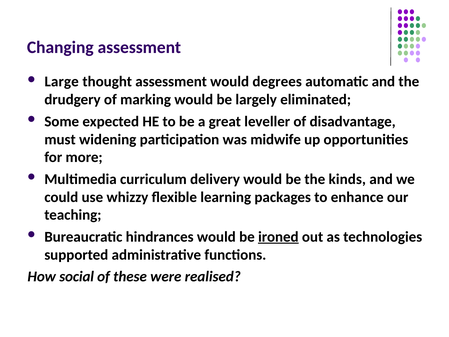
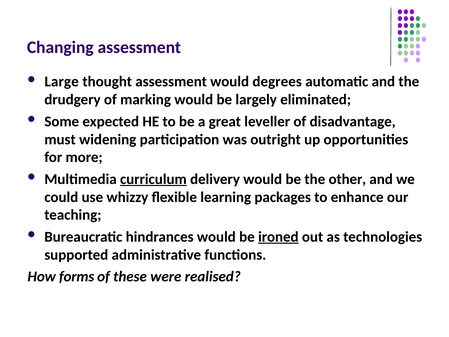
midwife: midwife -> outright (276, 139)
curriculum underline: none -> present (153, 179)
kinds: kinds -> other (347, 179)
social: social -> forms (77, 276)
